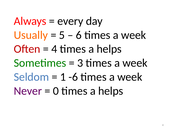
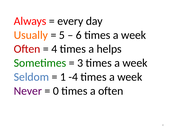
-6: -6 -> -4 (73, 77)
0 times a helps: helps -> often (111, 91)
